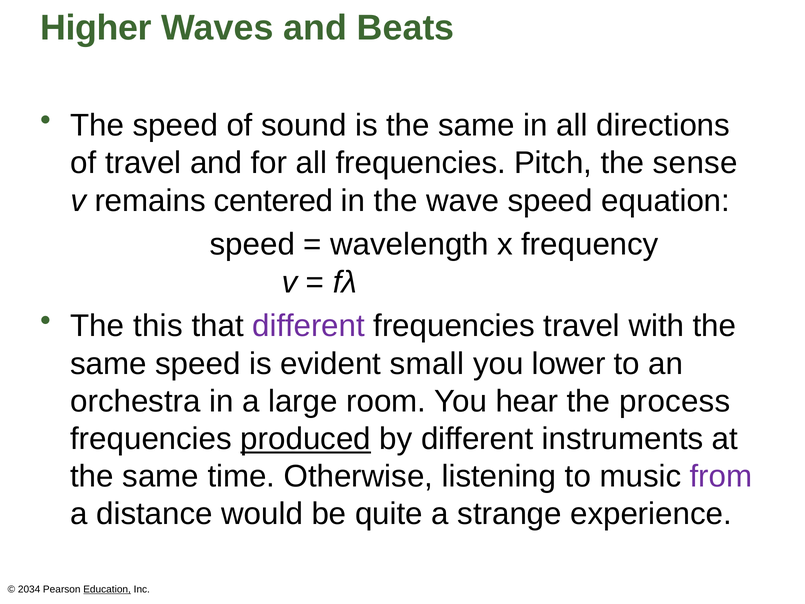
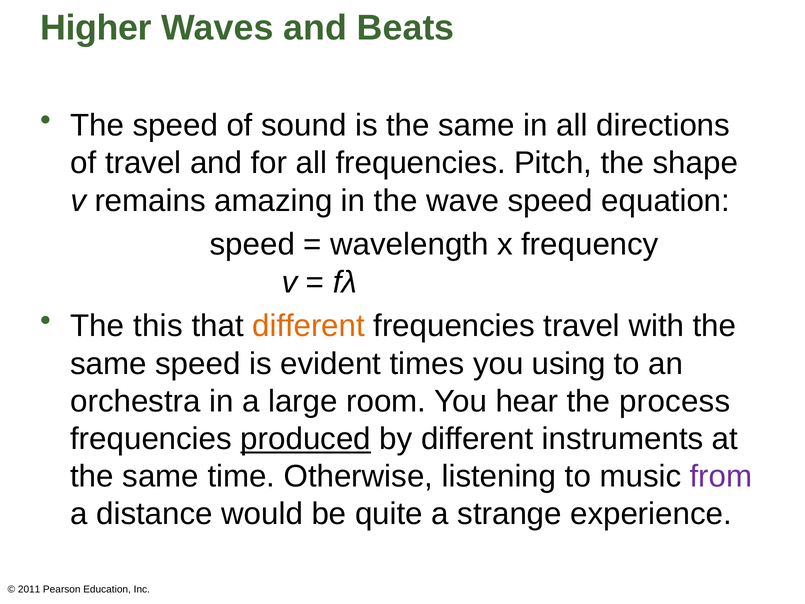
sense: sense -> shape (695, 163)
centered: centered -> amazing (273, 201)
different colour: purple -> orange (309, 326)
small: small -> times (427, 364)
lower: lower -> using (569, 364)
2034: 2034 -> 2011 (29, 589)
Education underline: present -> none (107, 589)
